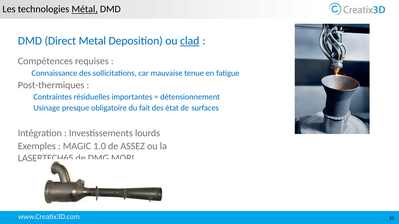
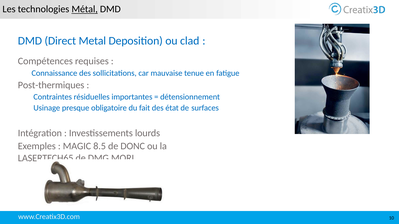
clad underline: present -> none (190, 41)
1.0: 1.0 -> 8.5 (100, 146)
ASSEZ: ASSEZ -> DONC (133, 146)
